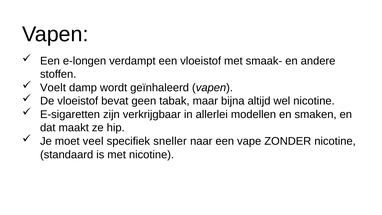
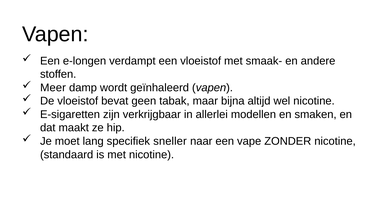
Voelt: Voelt -> Meer (53, 88)
veel: veel -> lang (93, 141)
